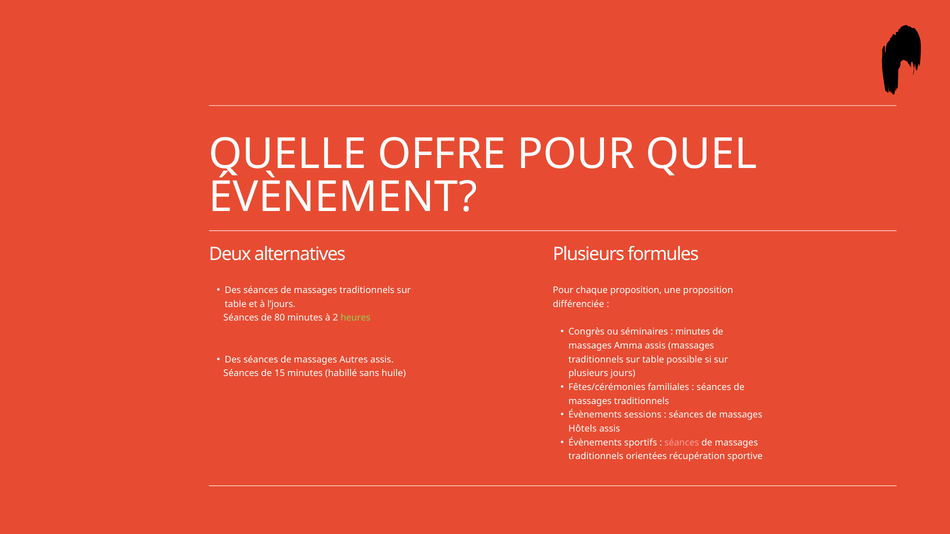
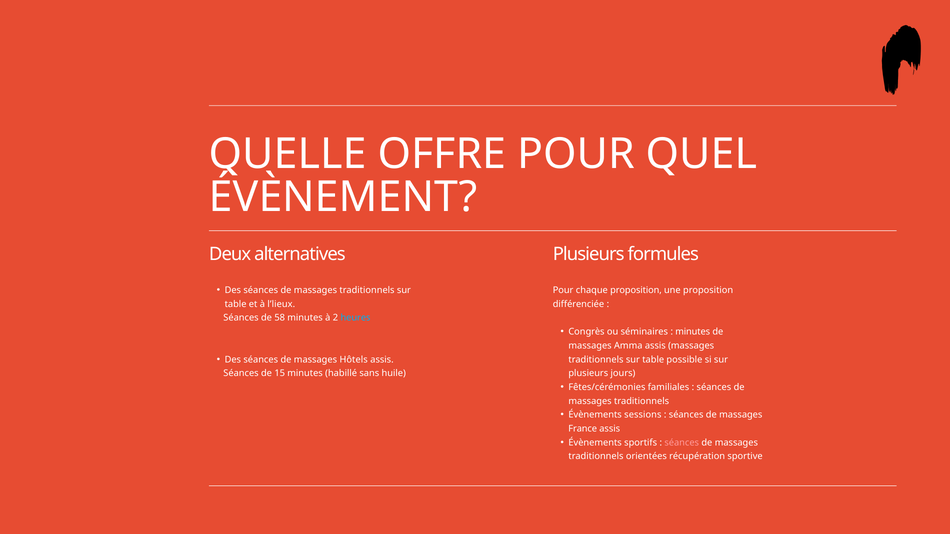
l’jours: l’jours -> l’lieux (281, 304)
80: 80 -> 58 (280, 318)
heures colour: light green -> light blue (356, 318)
Autres: Autres -> Hôtels (354, 360)
Hôtels: Hôtels -> France (583, 429)
